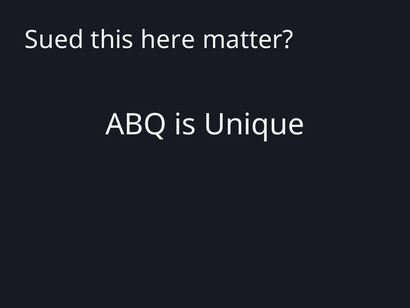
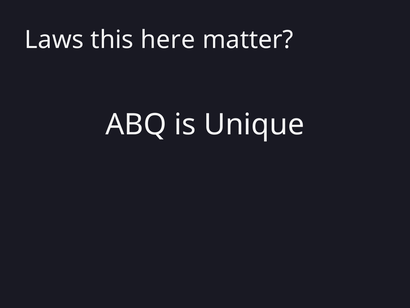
Sued: Sued -> Laws (54, 40)
